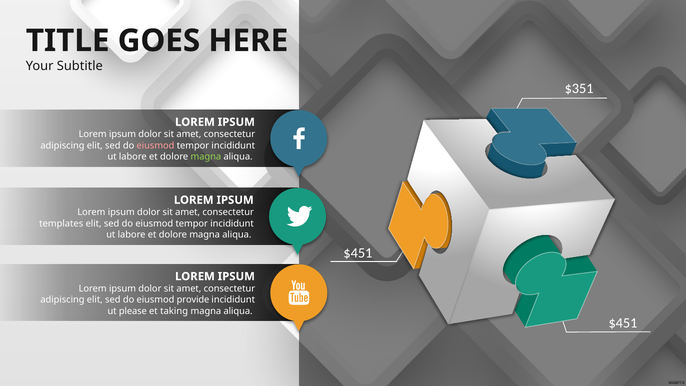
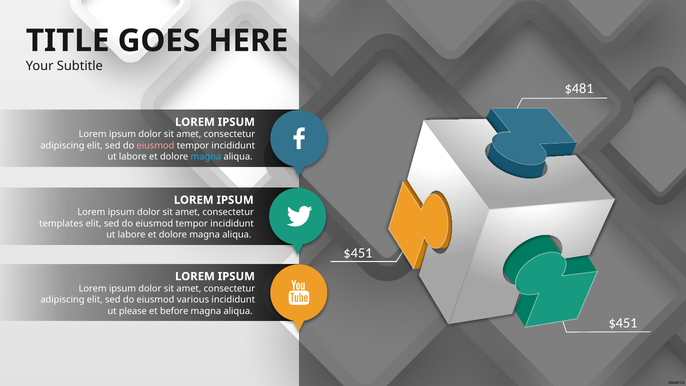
$351: $351 -> $481 (579, 88)
magna colour: light green -> light blue (206, 157)
provide: provide -> various (193, 300)
taking: taking -> before (174, 311)
